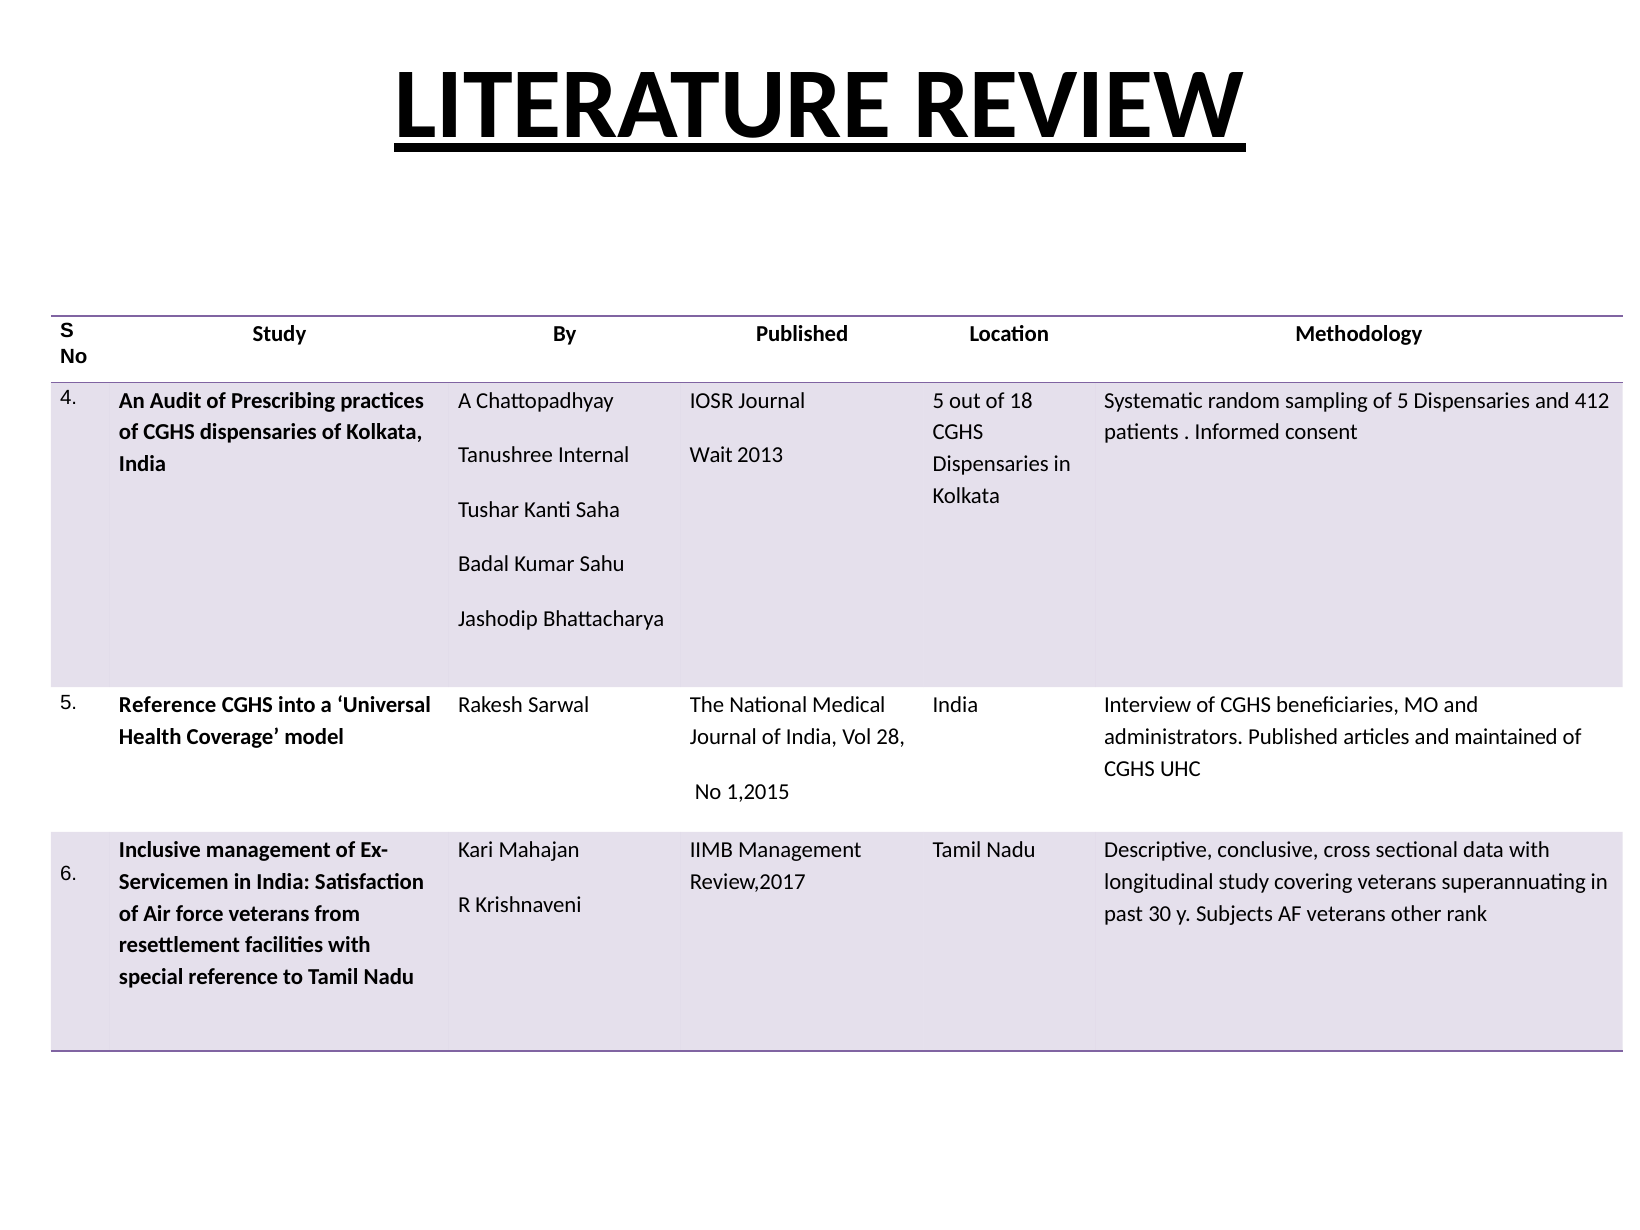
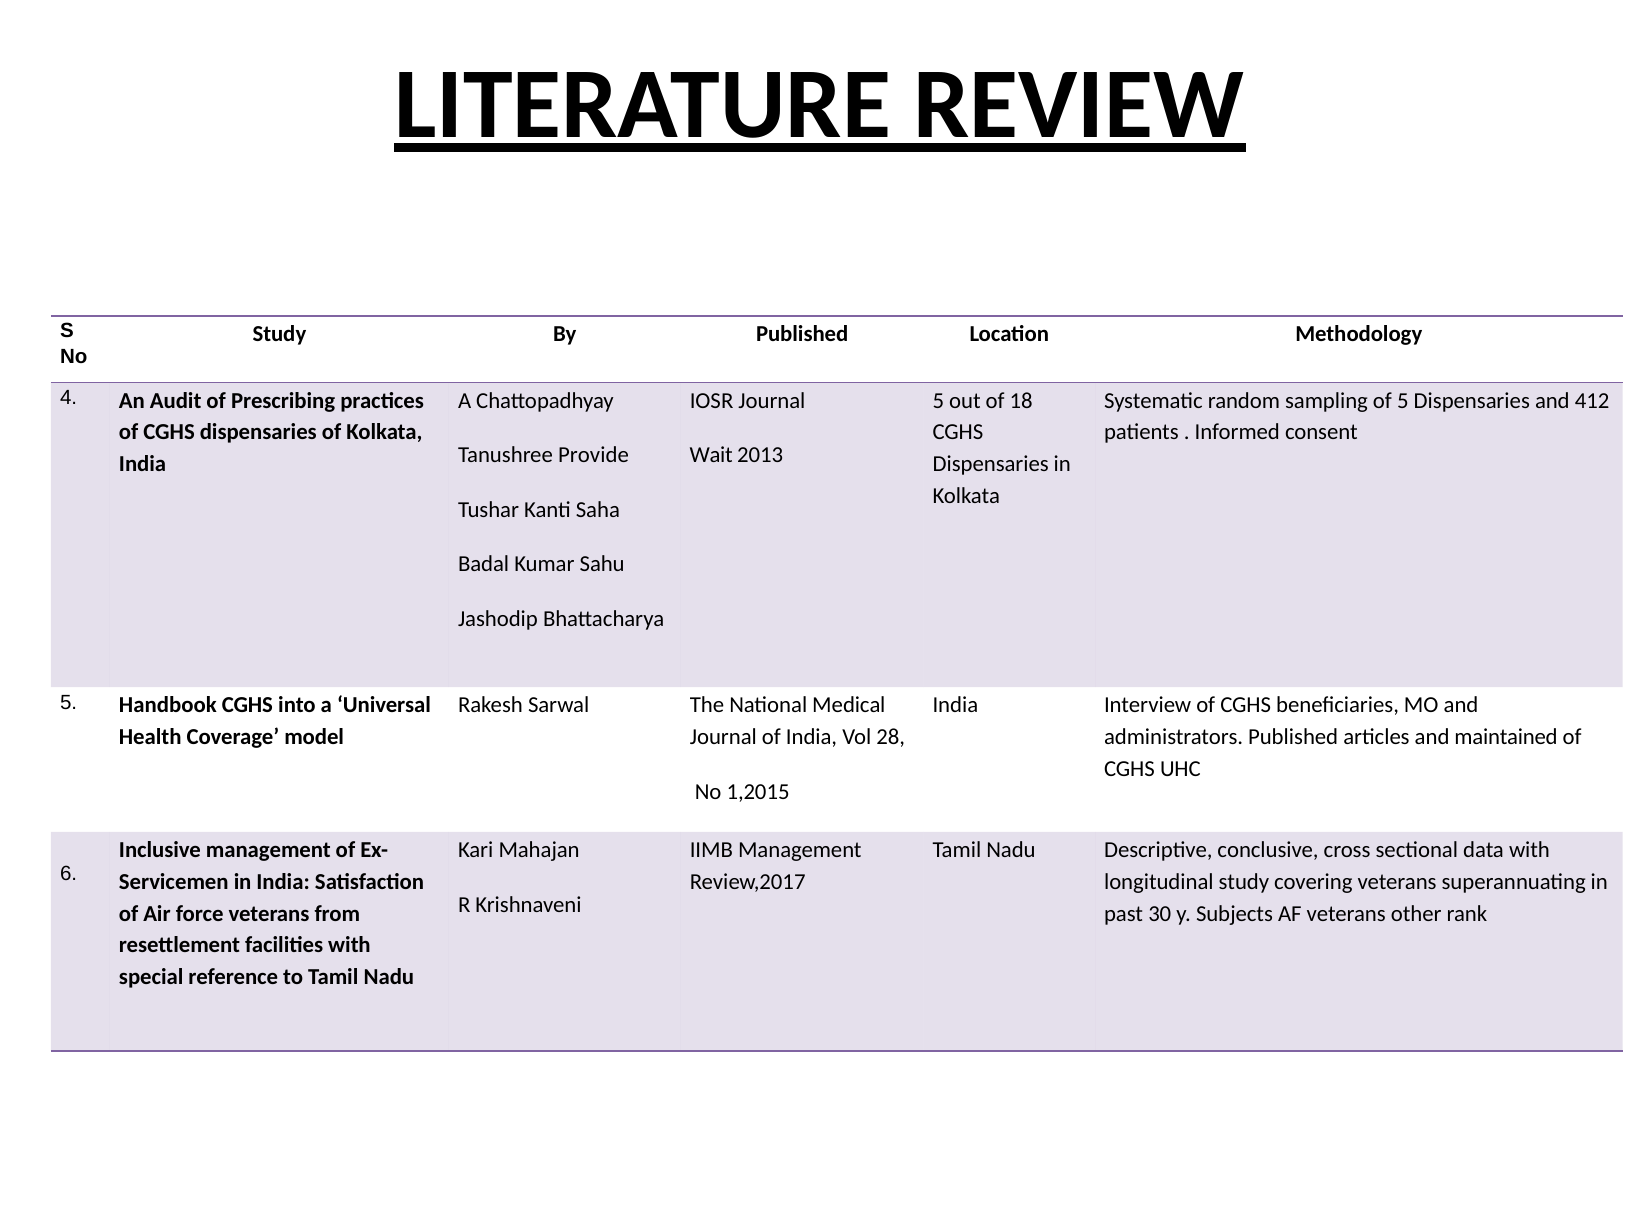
Internal: Internal -> Provide (594, 455)
5 Reference: Reference -> Handbook (168, 705)
